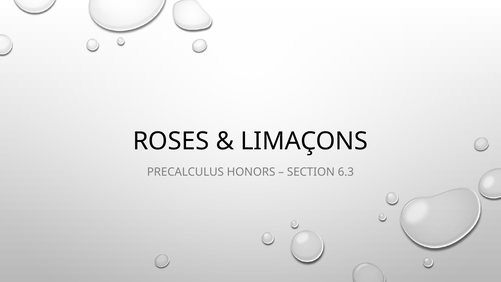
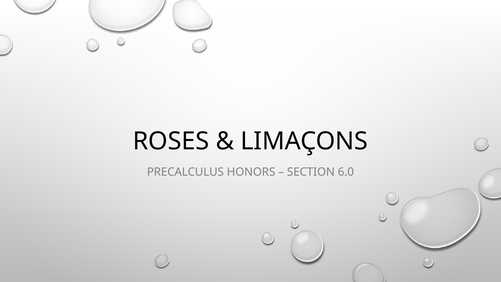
6.3: 6.3 -> 6.0 (346, 172)
